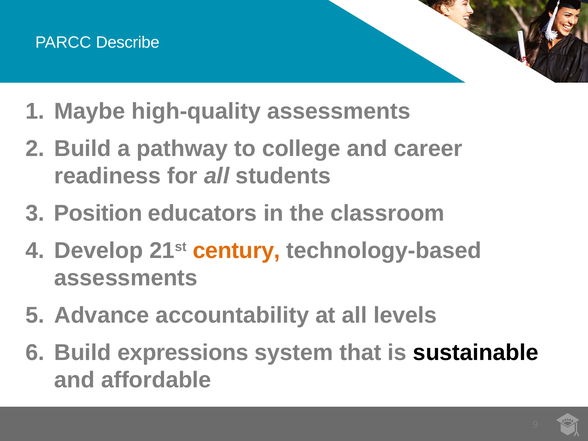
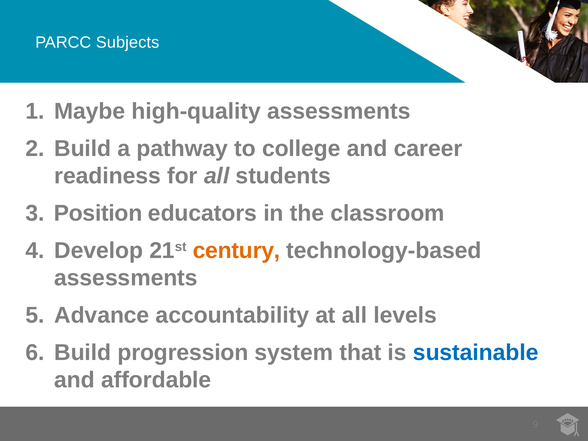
Describe: Describe -> Subjects (128, 42)
expressions: expressions -> progression (183, 353)
sustainable colour: black -> blue (476, 353)
